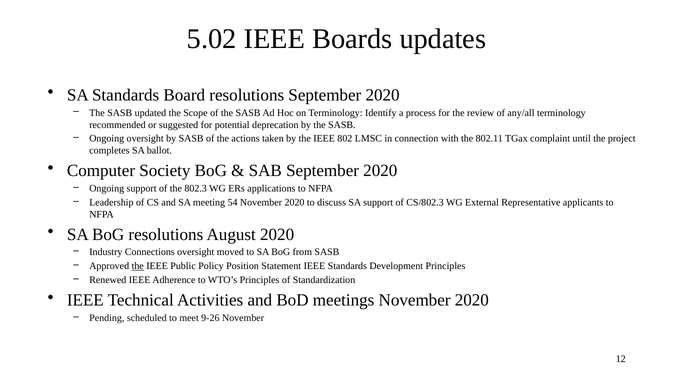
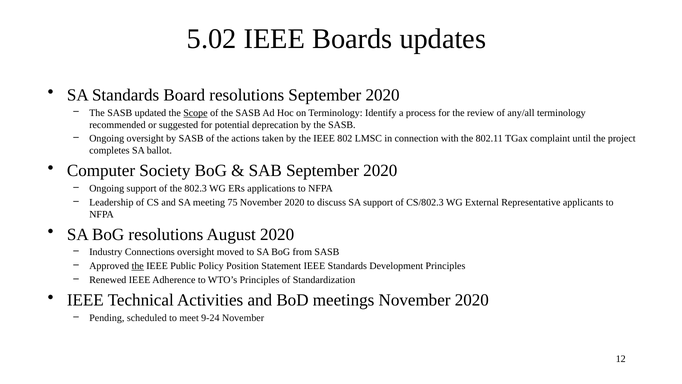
Scope underline: none -> present (195, 113)
54: 54 -> 75 (233, 202)
9-26: 9-26 -> 9-24 (210, 318)
